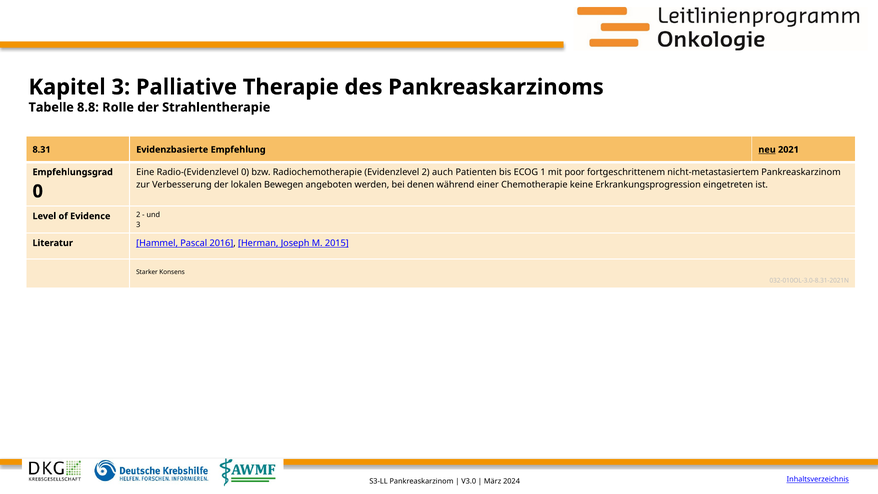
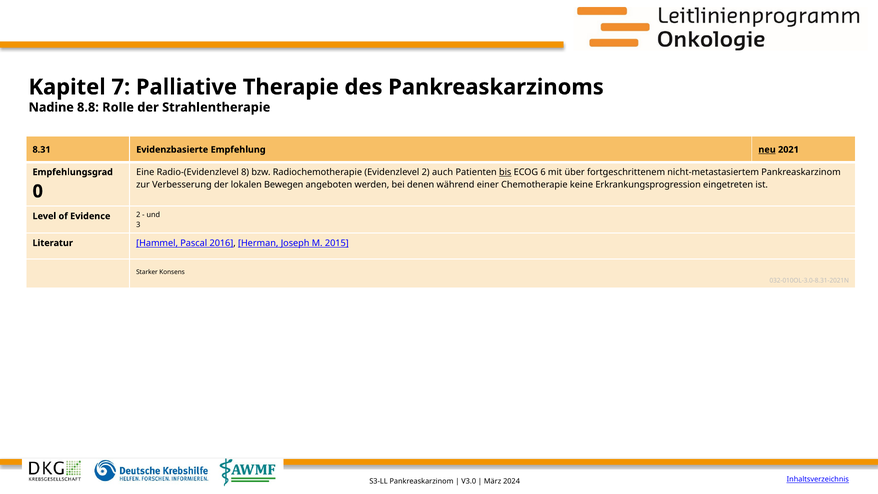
Kapitel 3: 3 -> 7 (121, 87)
Tabelle: Tabelle -> Nadine (51, 107)
Radio-(Evidenzlevel 0: 0 -> 8 (245, 172)
bis underline: none -> present (505, 172)
1: 1 -> 6 (543, 172)
poor: poor -> über (575, 172)
